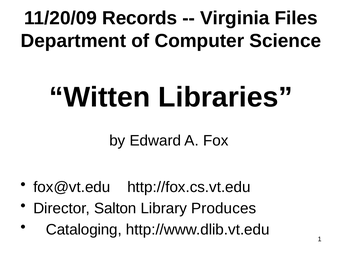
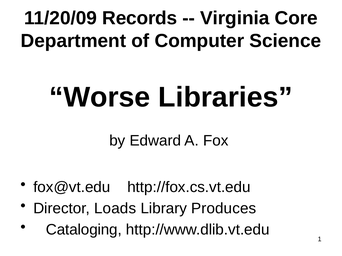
Files: Files -> Core (296, 18)
Witten: Witten -> Worse (100, 97)
Salton: Salton -> Loads (115, 209)
